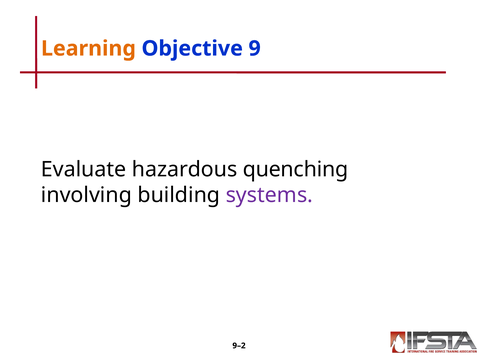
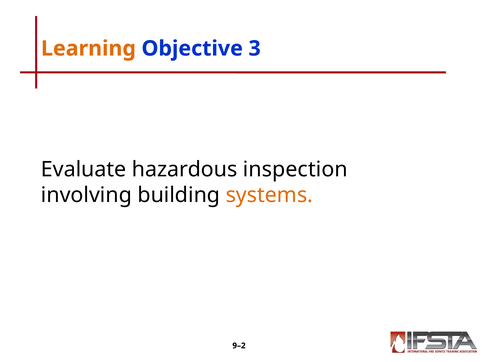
9: 9 -> 3 (255, 48)
quenching: quenching -> inspection (295, 169)
systems colour: purple -> orange (269, 195)
